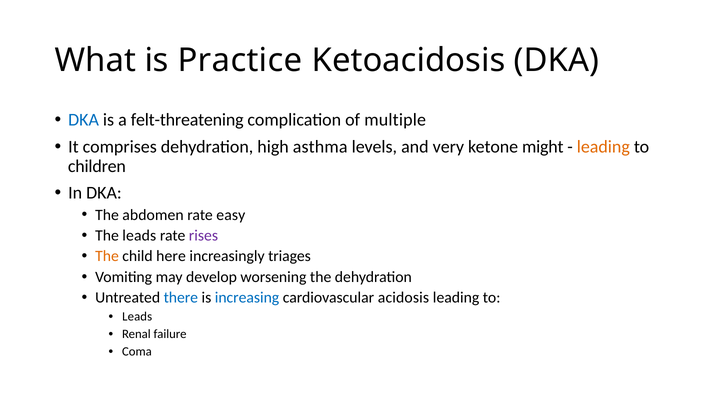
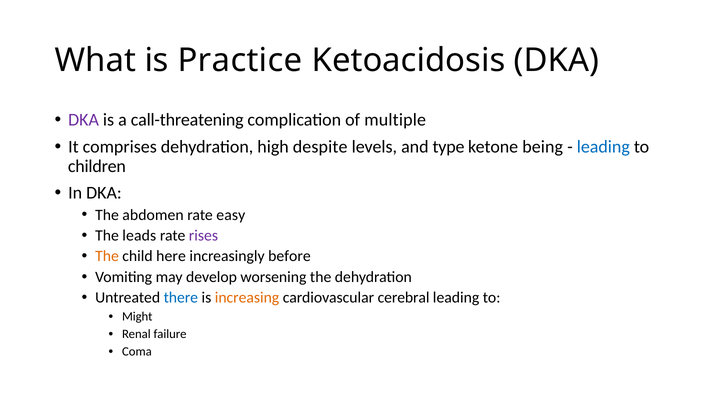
DKA colour: blue -> purple (84, 120)
felt-threatening: felt-threatening -> call-threatening (187, 120)
asthma: asthma -> despite (320, 147)
very: very -> type (448, 147)
might: might -> being (543, 147)
leading colour: orange -> blue (603, 147)
triages: triages -> before (289, 256)
increasing colour: blue -> orange (247, 298)
acidosis: acidosis -> cerebral (404, 298)
Leads: Leads -> Might (137, 317)
